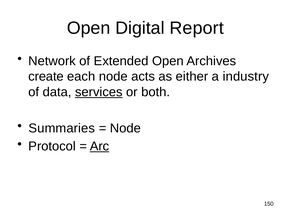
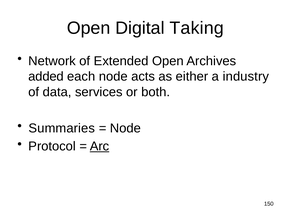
Report: Report -> Taking (197, 28)
create: create -> added (46, 77)
services underline: present -> none (99, 92)
